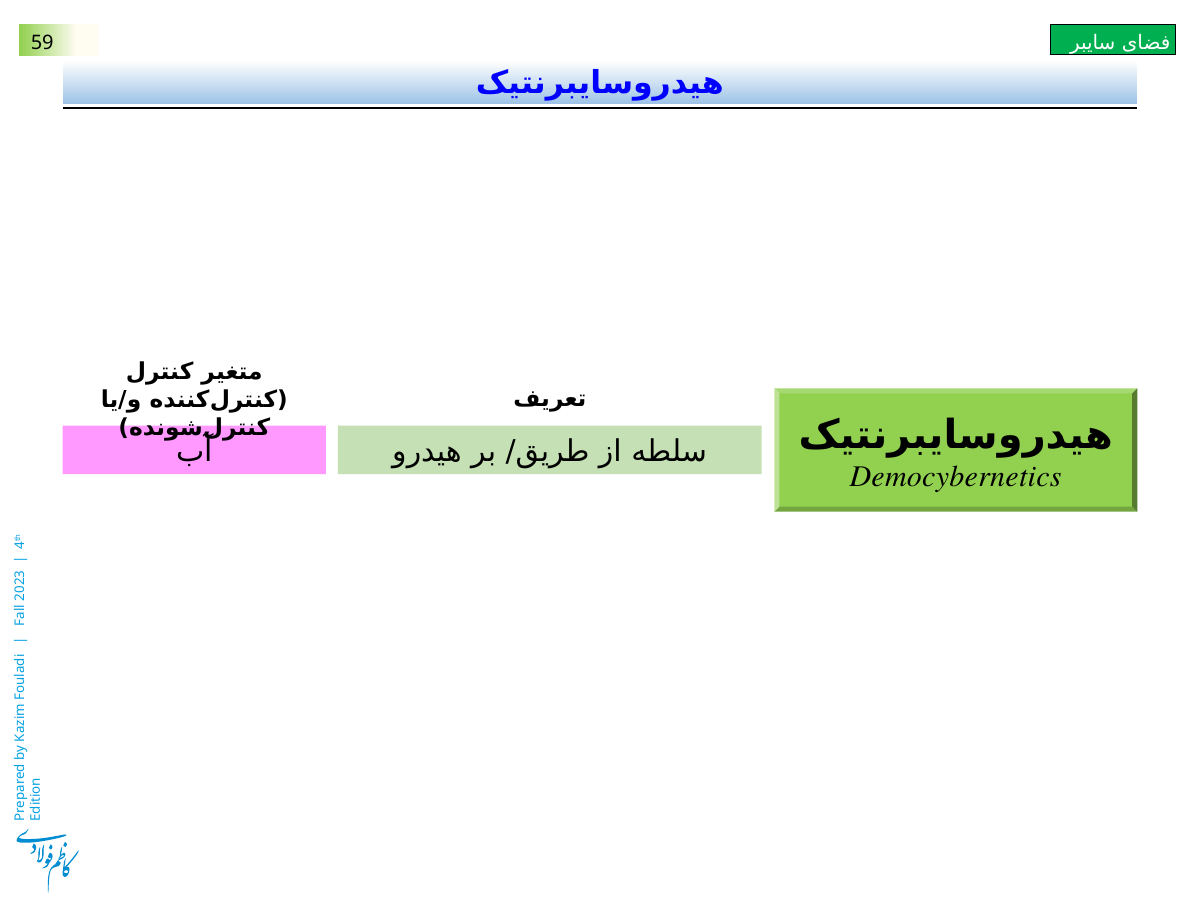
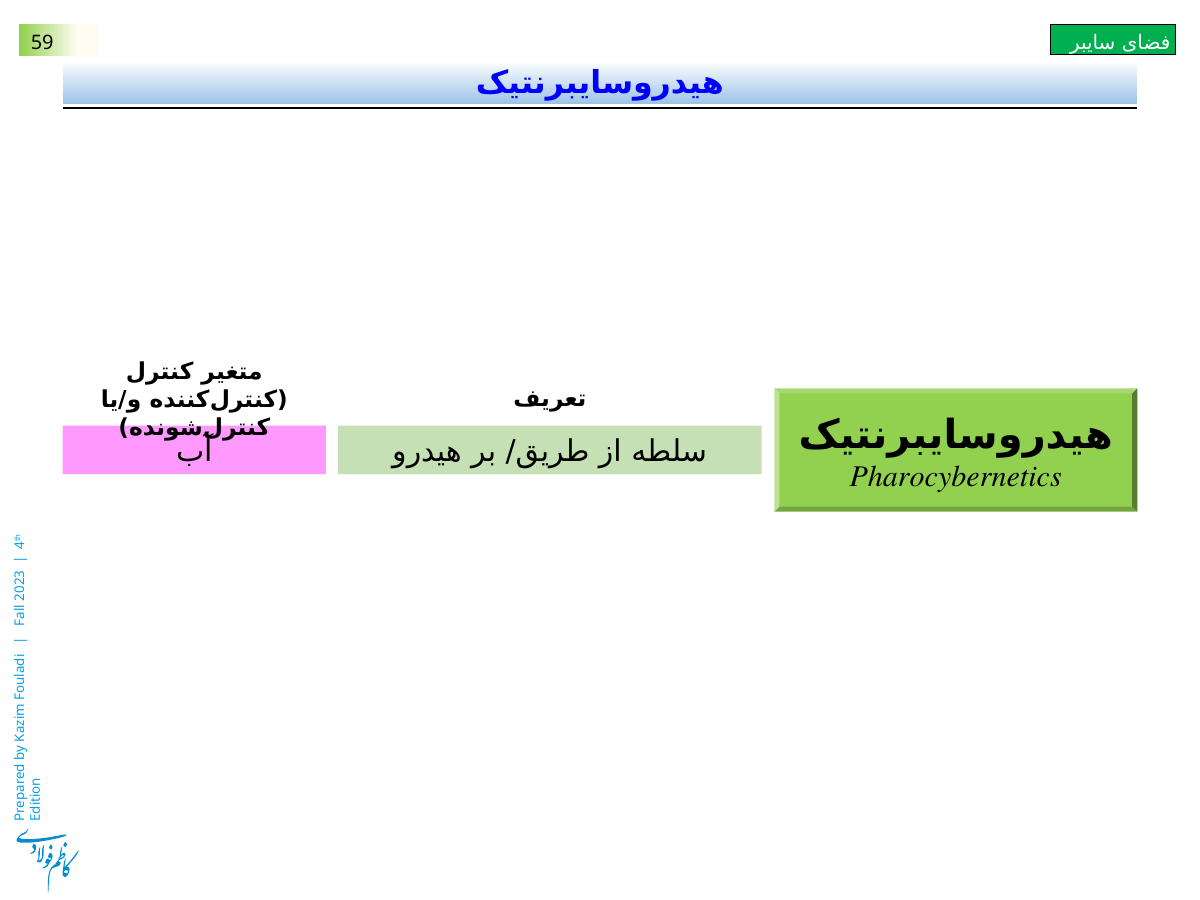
Democybernetics: Democybernetics -> Pharocybernetics (956, 476)
